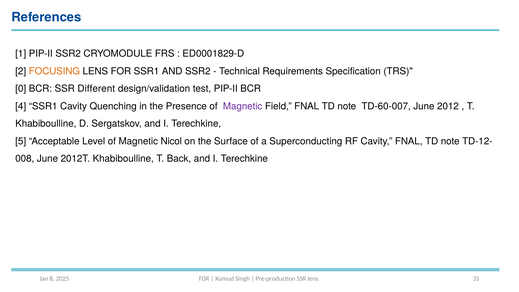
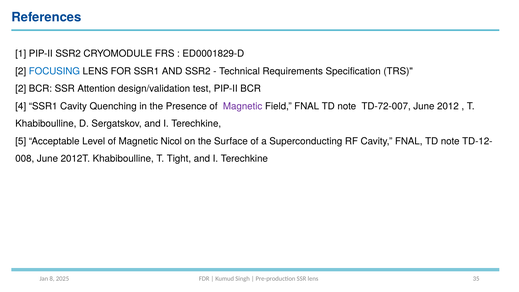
FOCUSING colour: orange -> blue (54, 71)
0: 0 -> 2 (21, 89)
Different: Different -> Attention (96, 89)
TD-60-007: TD-60-007 -> TD-72-007 (386, 106)
Back: Back -> Tight (179, 159)
